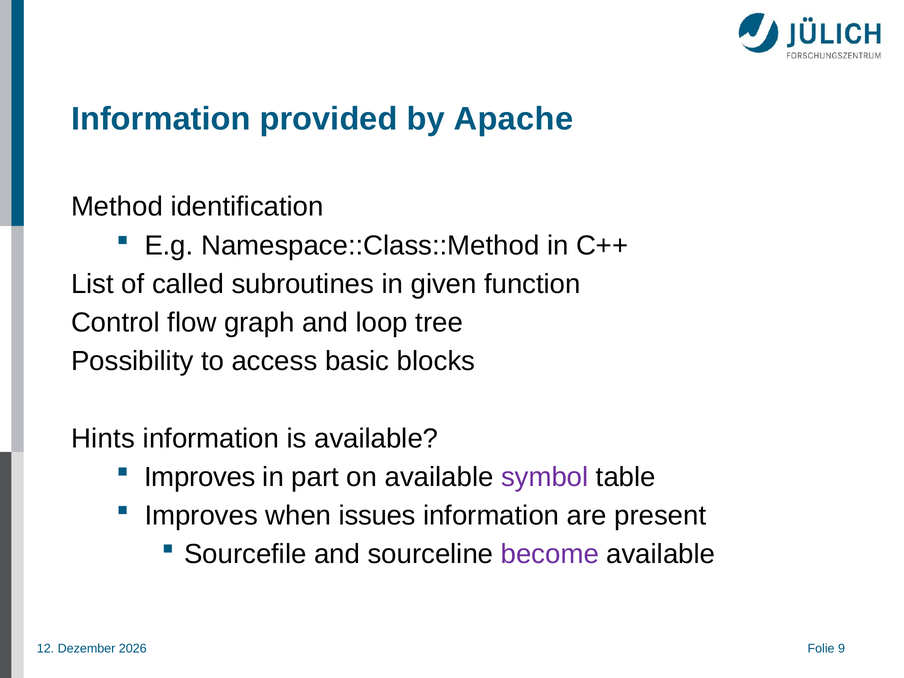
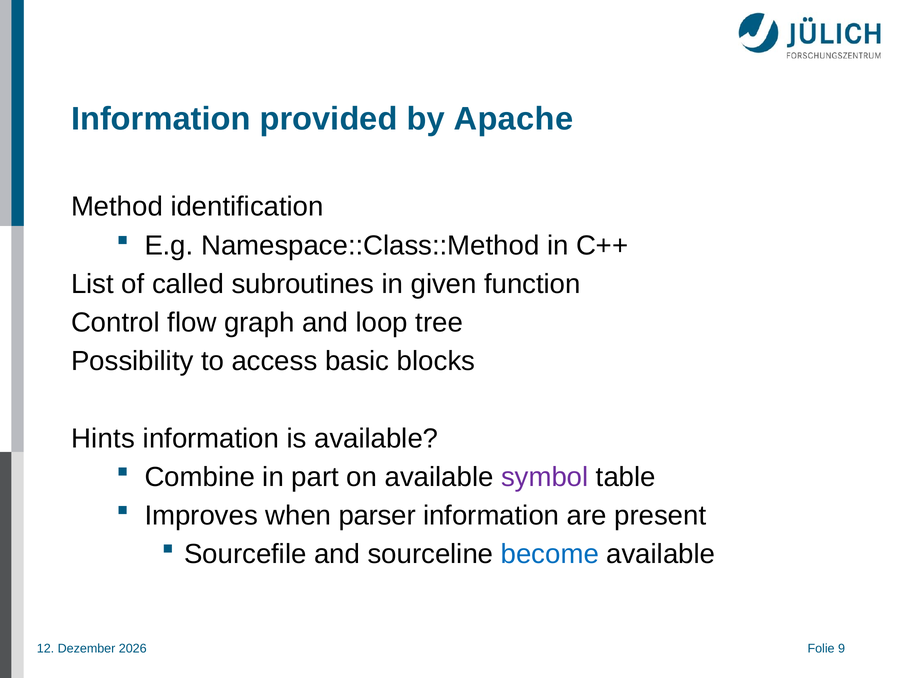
Improves: Improves -> Combine (200, 477)
issues: issues -> parser (377, 516)
become colour: purple -> blue (550, 554)
